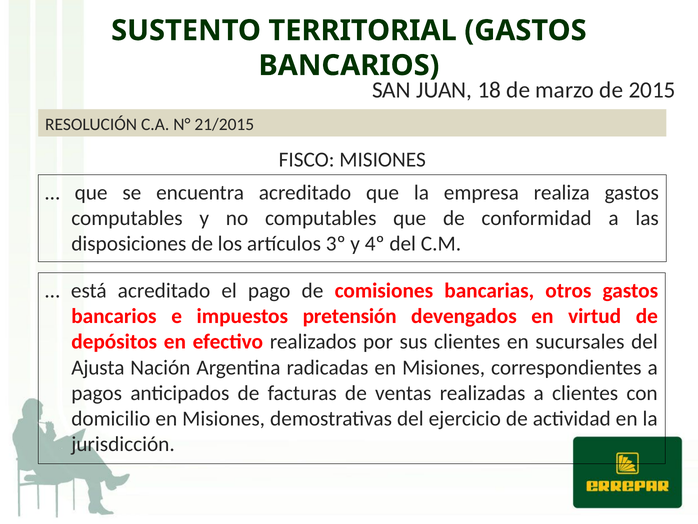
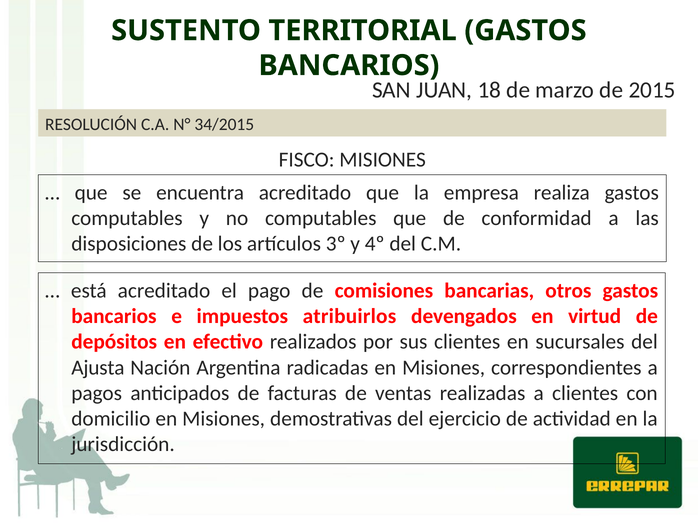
21/2015: 21/2015 -> 34/2015 (224, 124)
pretensión: pretensión -> atribuirlos (349, 316)
